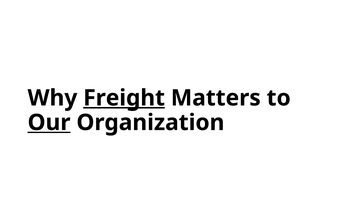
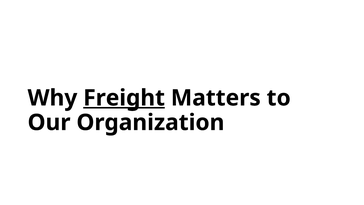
Our underline: present -> none (49, 122)
